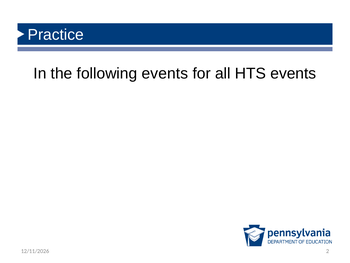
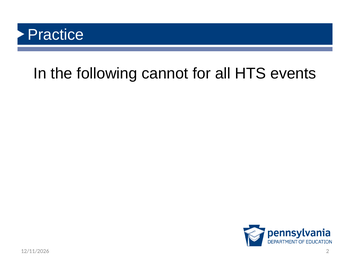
following events: events -> cannot (165, 73)
